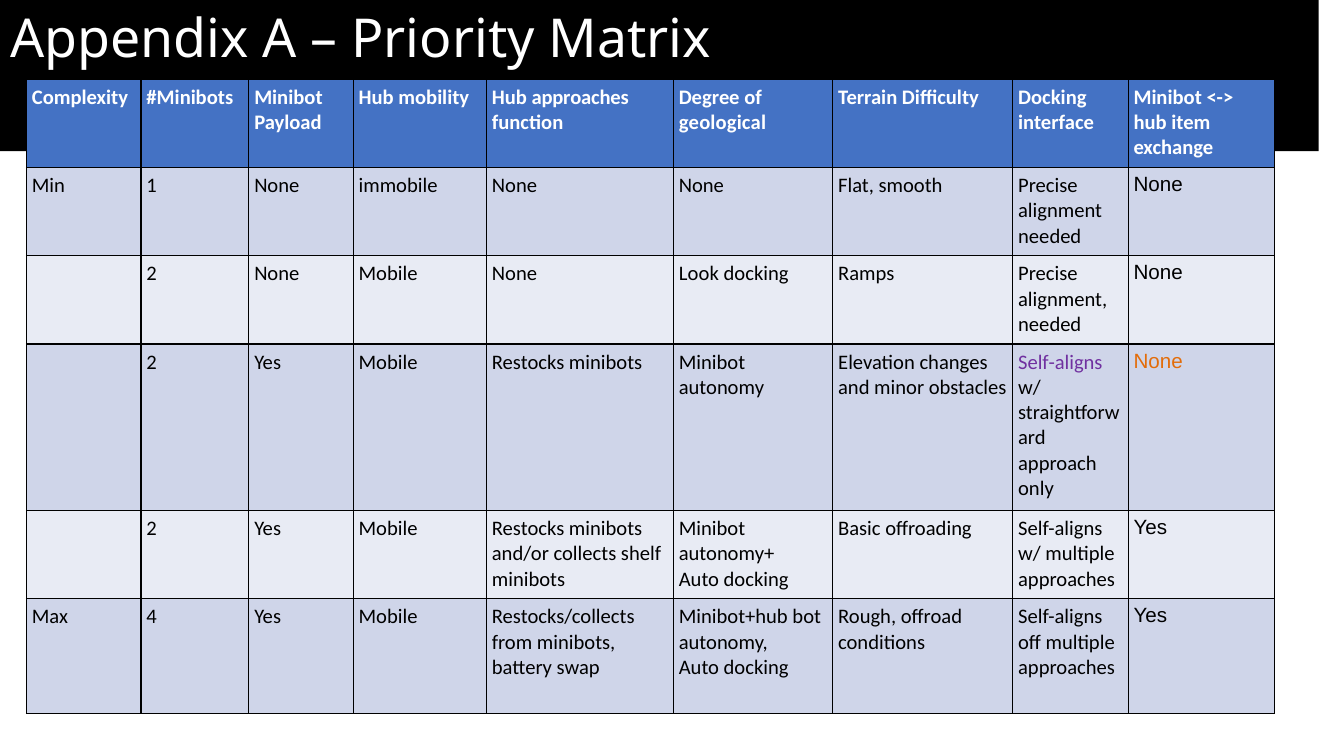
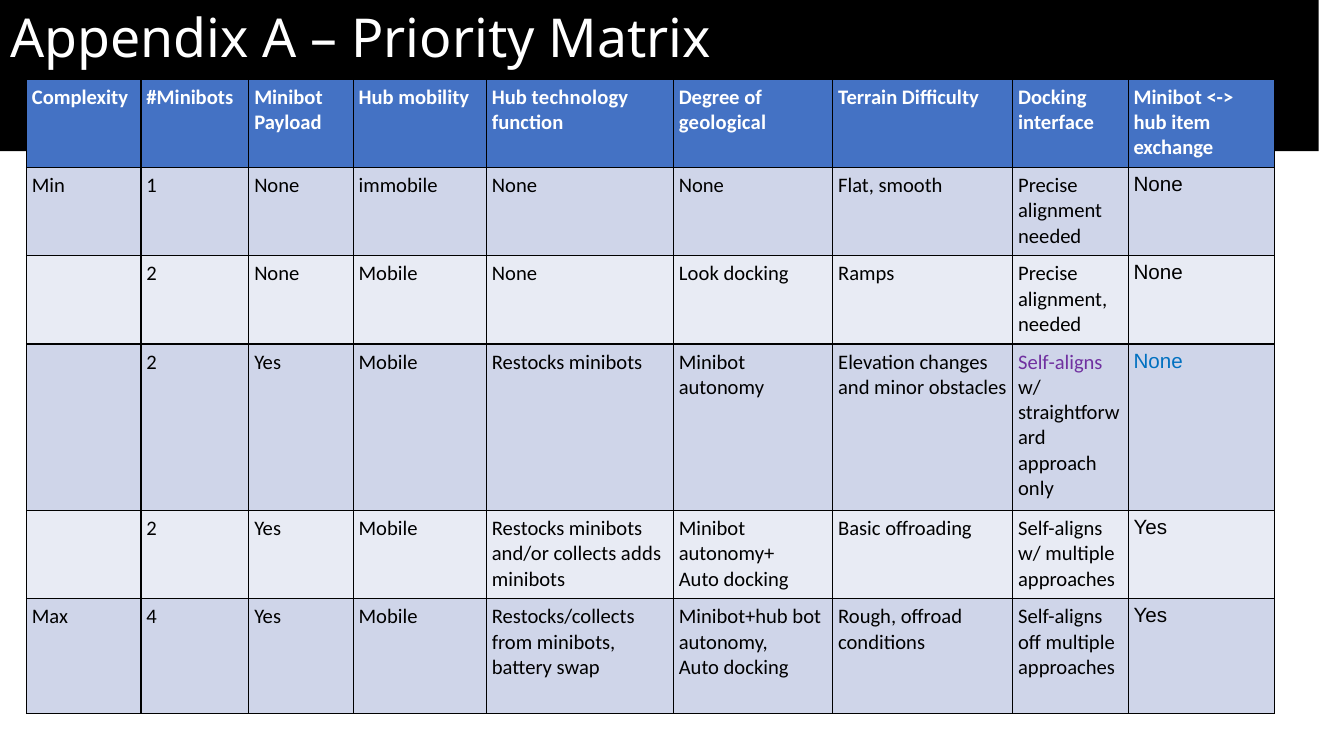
Hub approaches: approaches -> technology (580, 98)
None colour: orange -> blue (1158, 361)
shelf: shelf -> adds (641, 554)
